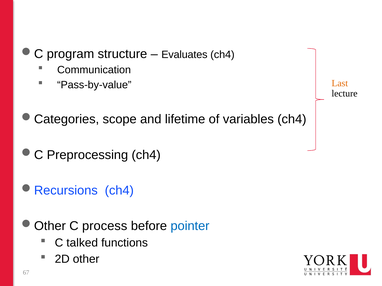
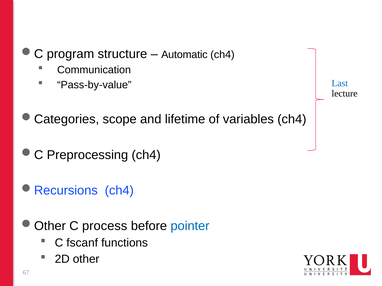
Evaluates: Evaluates -> Automatic (184, 55)
Last colour: orange -> blue (340, 83)
talked: talked -> fscanf (82, 243)
